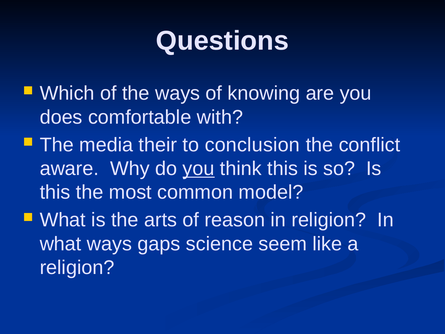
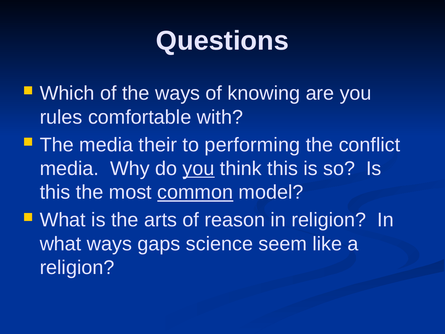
does: does -> rules (61, 117)
conclusion: conclusion -> performing (252, 145)
aware: aware -> media (69, 169)
common underline: none -> present (195, 192)
